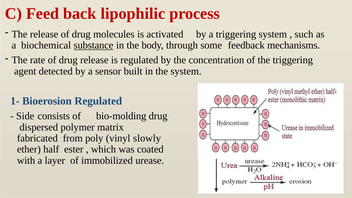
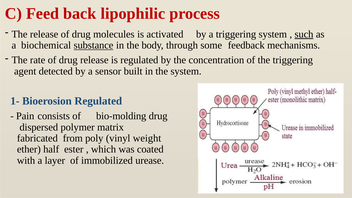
such underline: none -> present (304, 34)
Side: Side -> Pain (25, 116)
slowly: slowly -> weight (147, 138)
